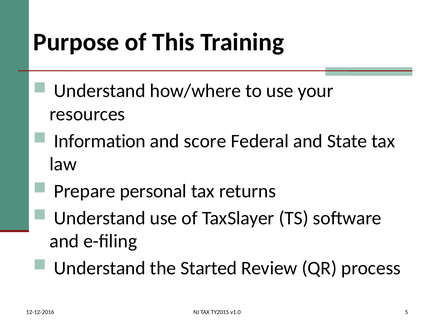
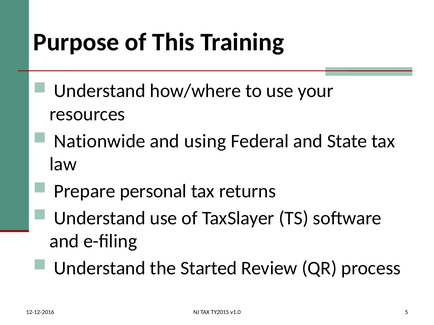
Information: Information -> Nationwide (100, 141)
score: score -> using (205, 141)
